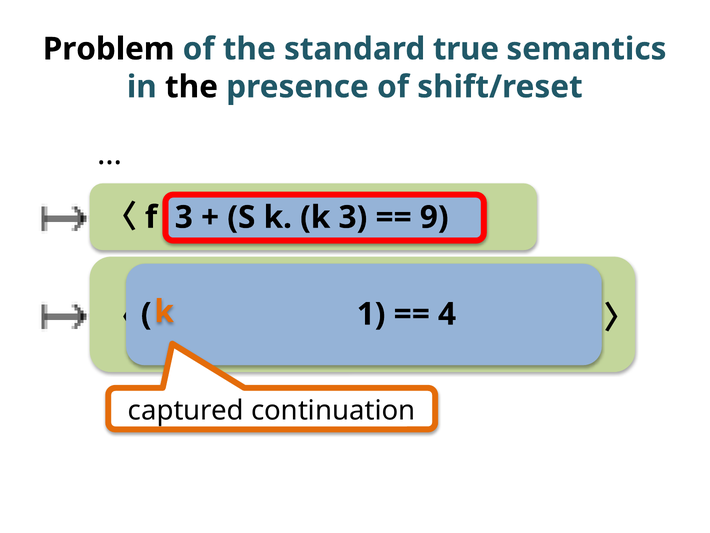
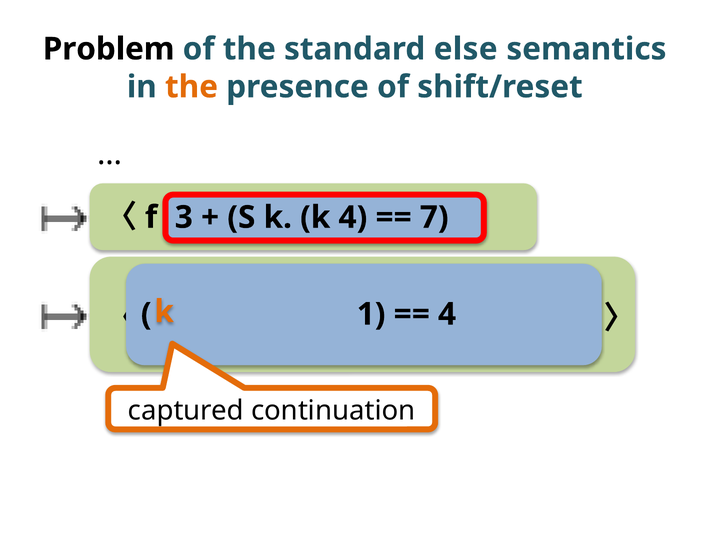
true: true -> else (466, 49)
the colour: black -> orange (191, 87)
k 3: 3 -> 4 (353, 217)
9: 9 -> 7 (434, 217)
